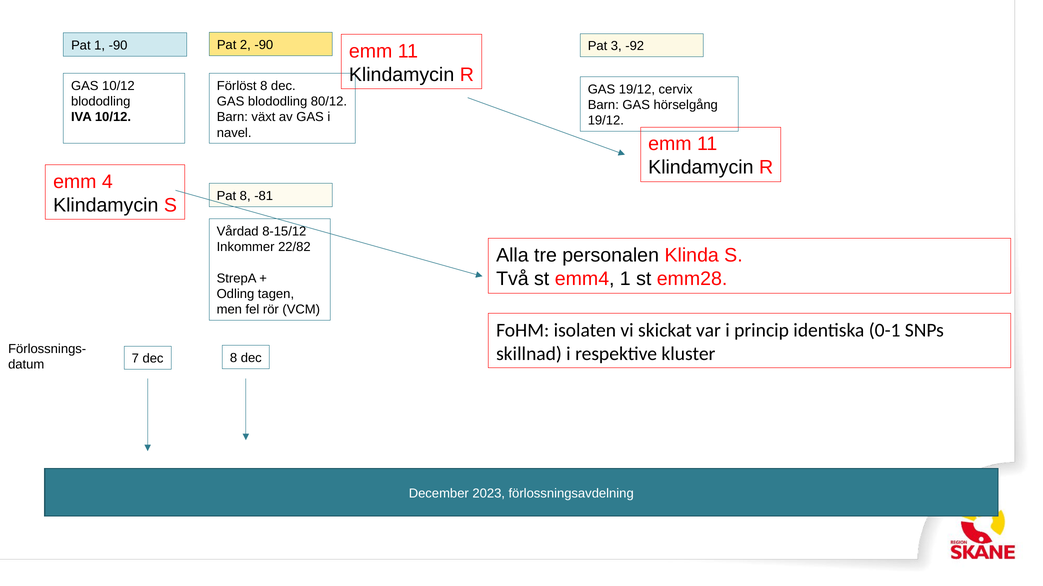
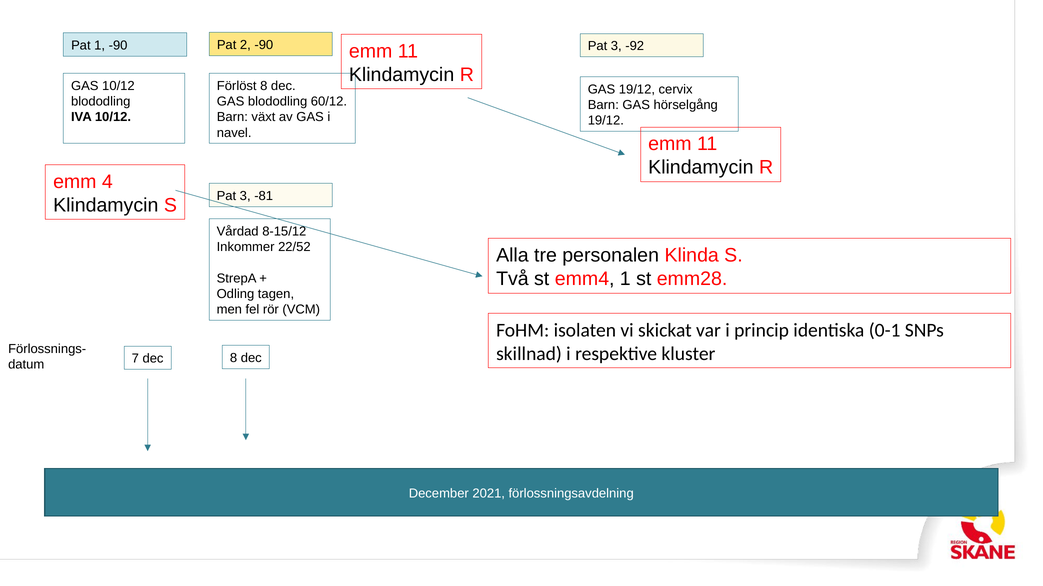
80/12: 80/12 -> 60/12 (329, 102)
8: 8 -> 3 (245, 196)
22/82: 22/82 -> 22/52 (294, 247)
2023: 2023 -> 2021 (489, 494)
